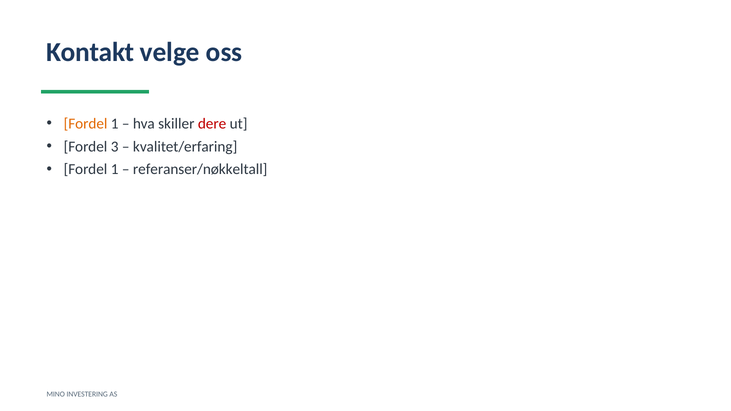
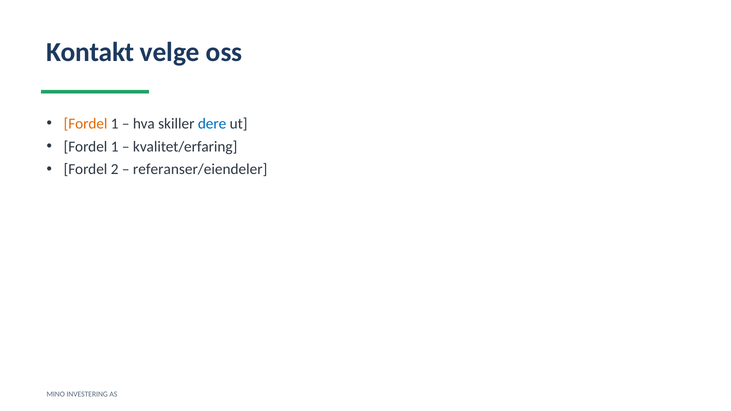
dere colour: red -> blue (212, 124)
3: 3 -> 1 (115, 147)
1: 1 -> 2 (115, 170)
referanser/nøkkeltall: referanser/nøkkeltall -> referanser/eiendeler (200, 170)
